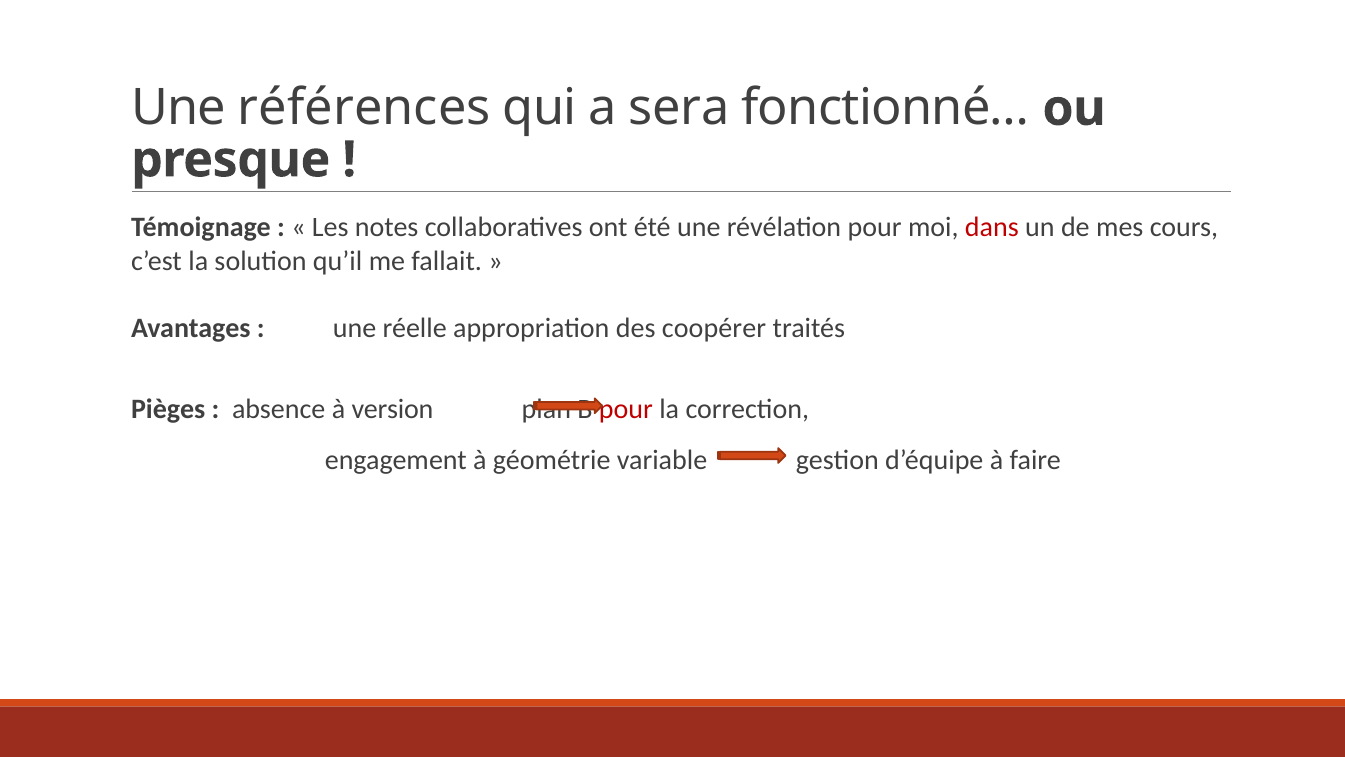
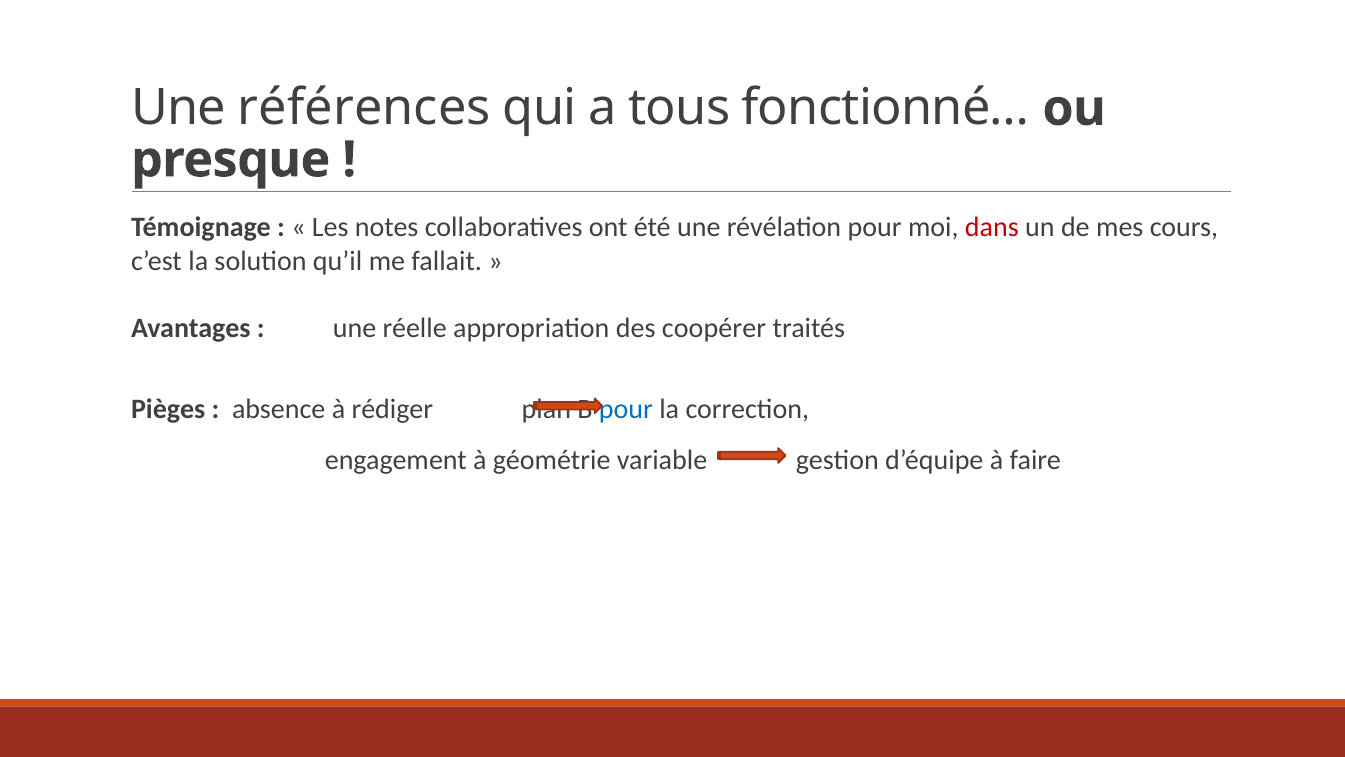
sera: sera -> tous (679, 108)
version: version -> rédiger (392, 409)
pour colour: red -> blue (626, 409)
